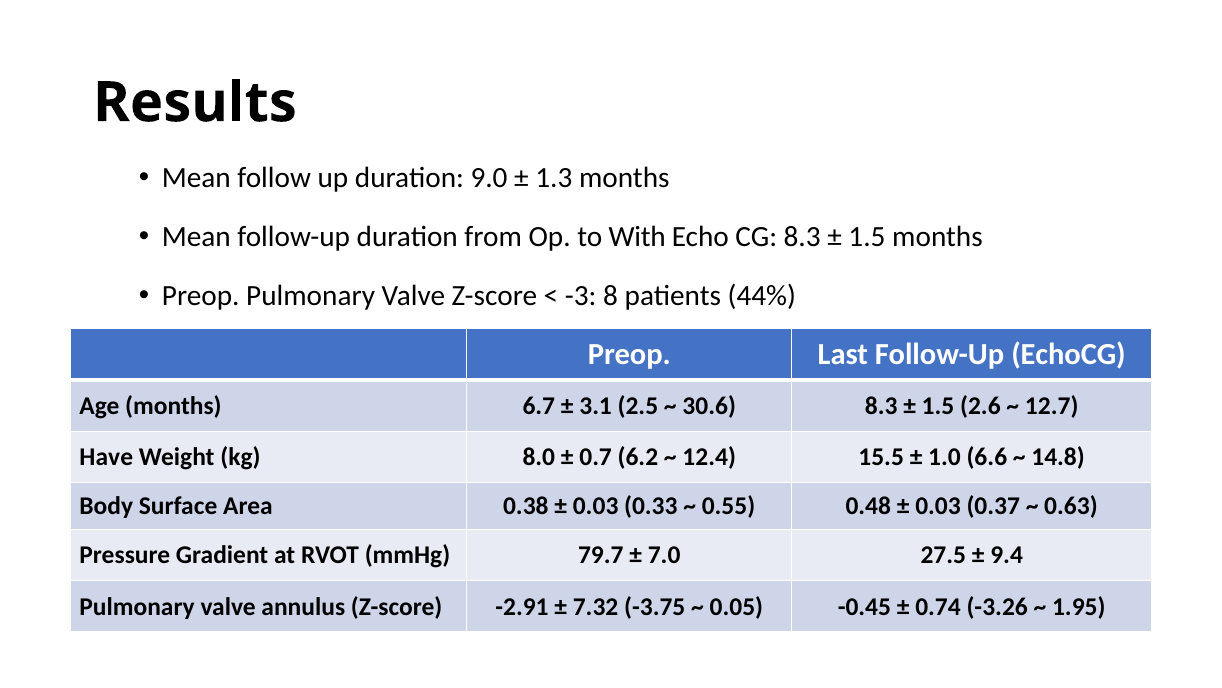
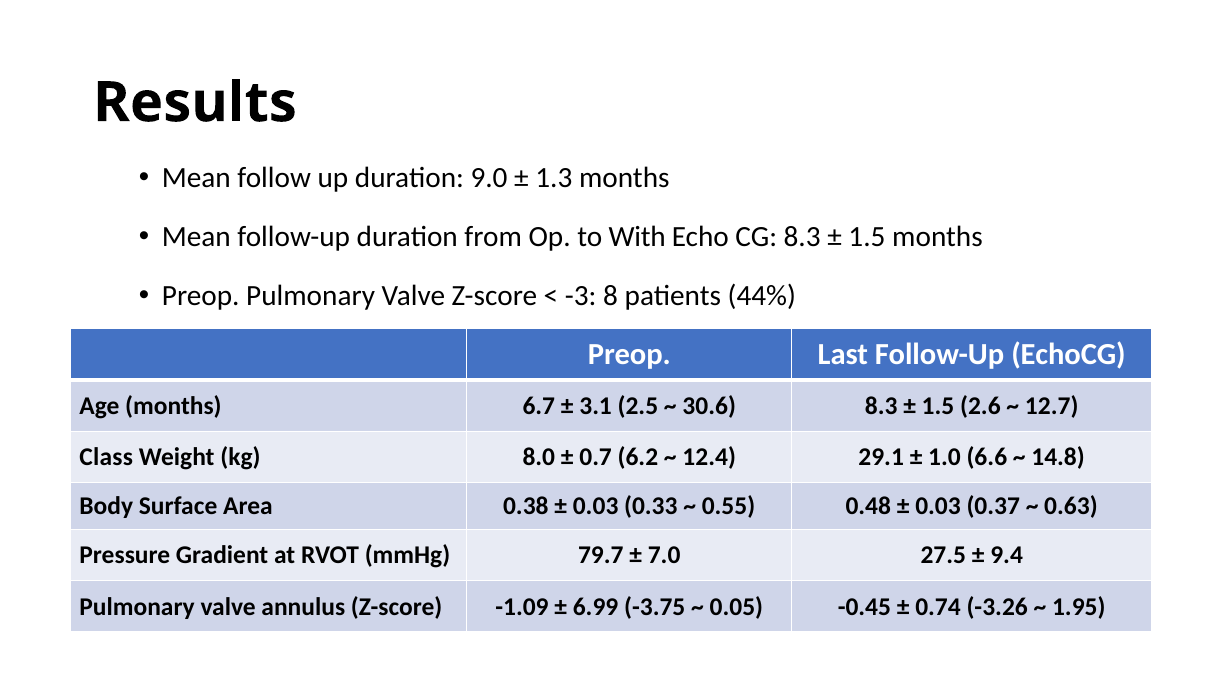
Have: Have -> Class (106, 457)
15.5: 15.5 -> 29.1 (881, 457)
-2.91: -2.91 -> -1.09 (522, 606)
7.32: 7.32 -> 6.99 (596, 606)
